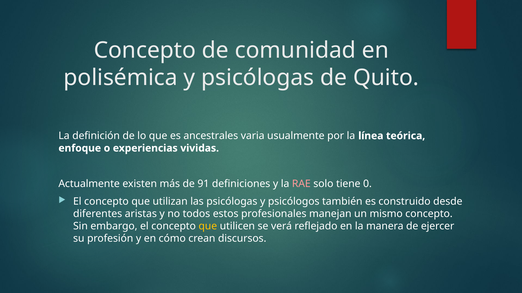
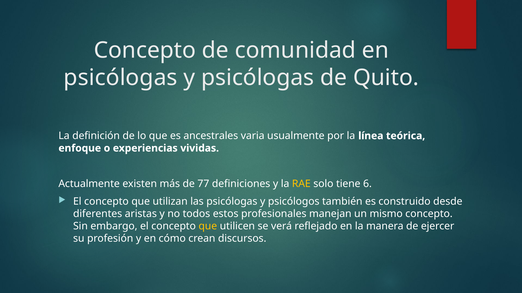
polisémica: polisémica -> psicólogas (121, 78)
91: 91 -> 77 (203, 184)
RAE colour: pink -> yellow (301, 184)
0: 0 -> 6 (367, 184)
